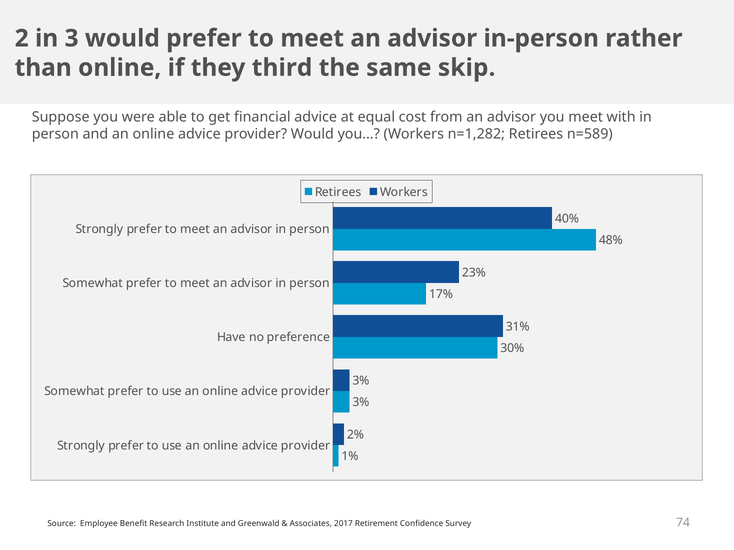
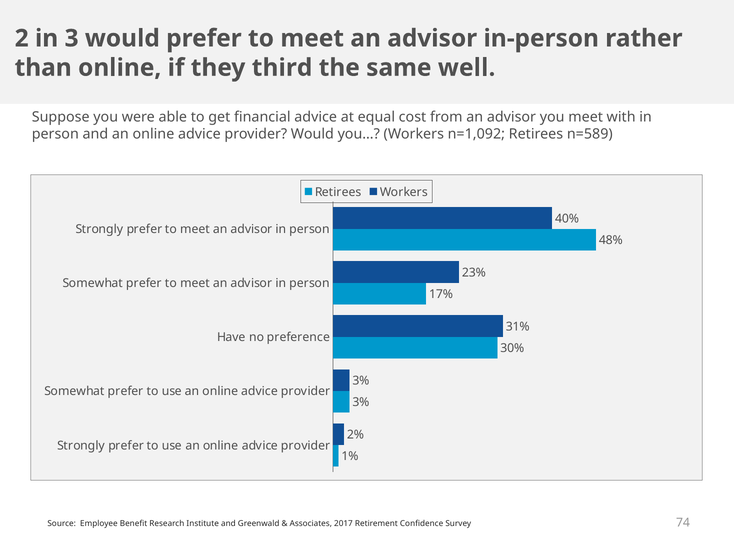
skip: skip -> well (467, 68)
n=1,282: n=1,282 -> n=1,092 (476, 134)
